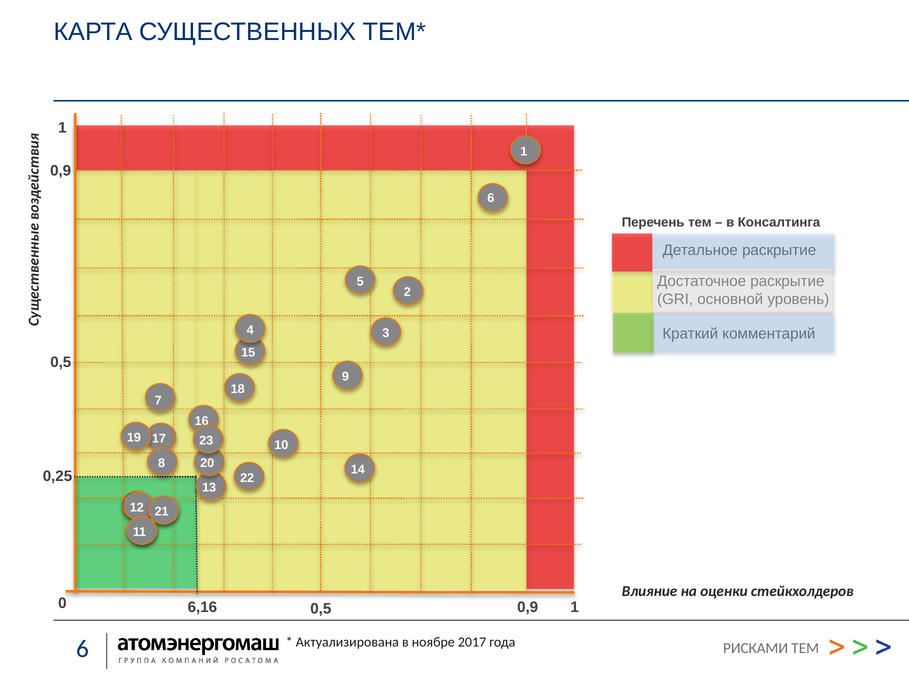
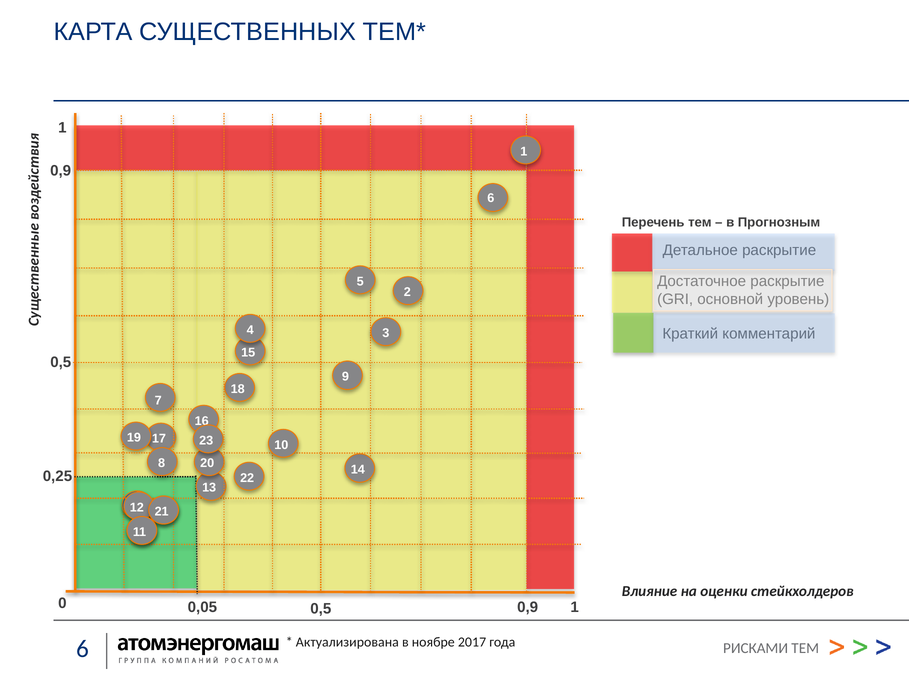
Консалтинга: Консалтинга -> Прогнозным (779, 222)
6,16: 6,16 -> 0,05 (202, 607)
